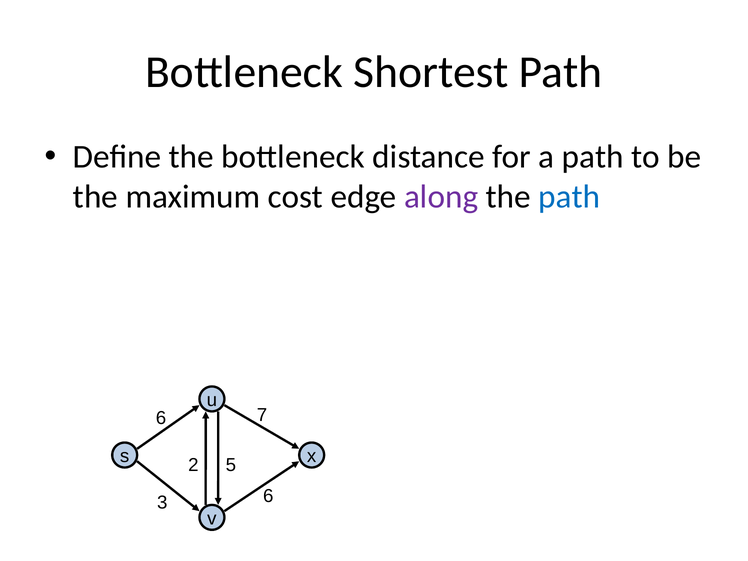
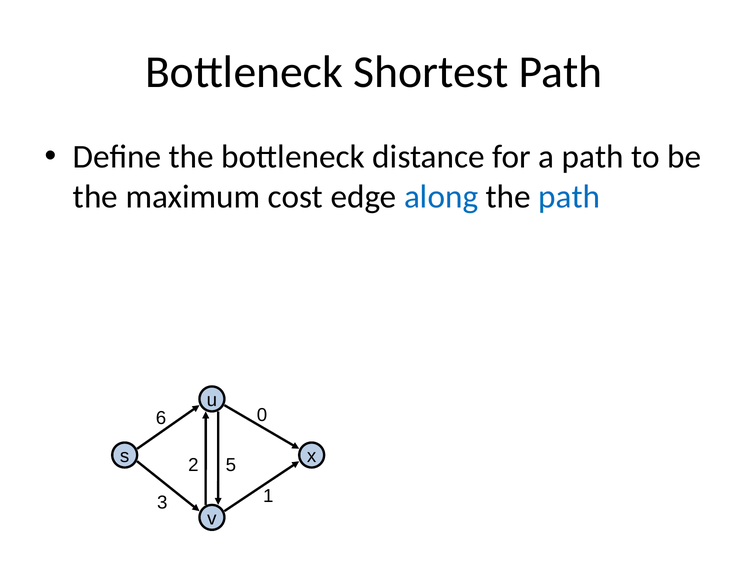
along colour: purple -> blue (441, 197)
7: 7 -> 0 (262, 415)
3 6: 6 -> 1 (268, 496)
